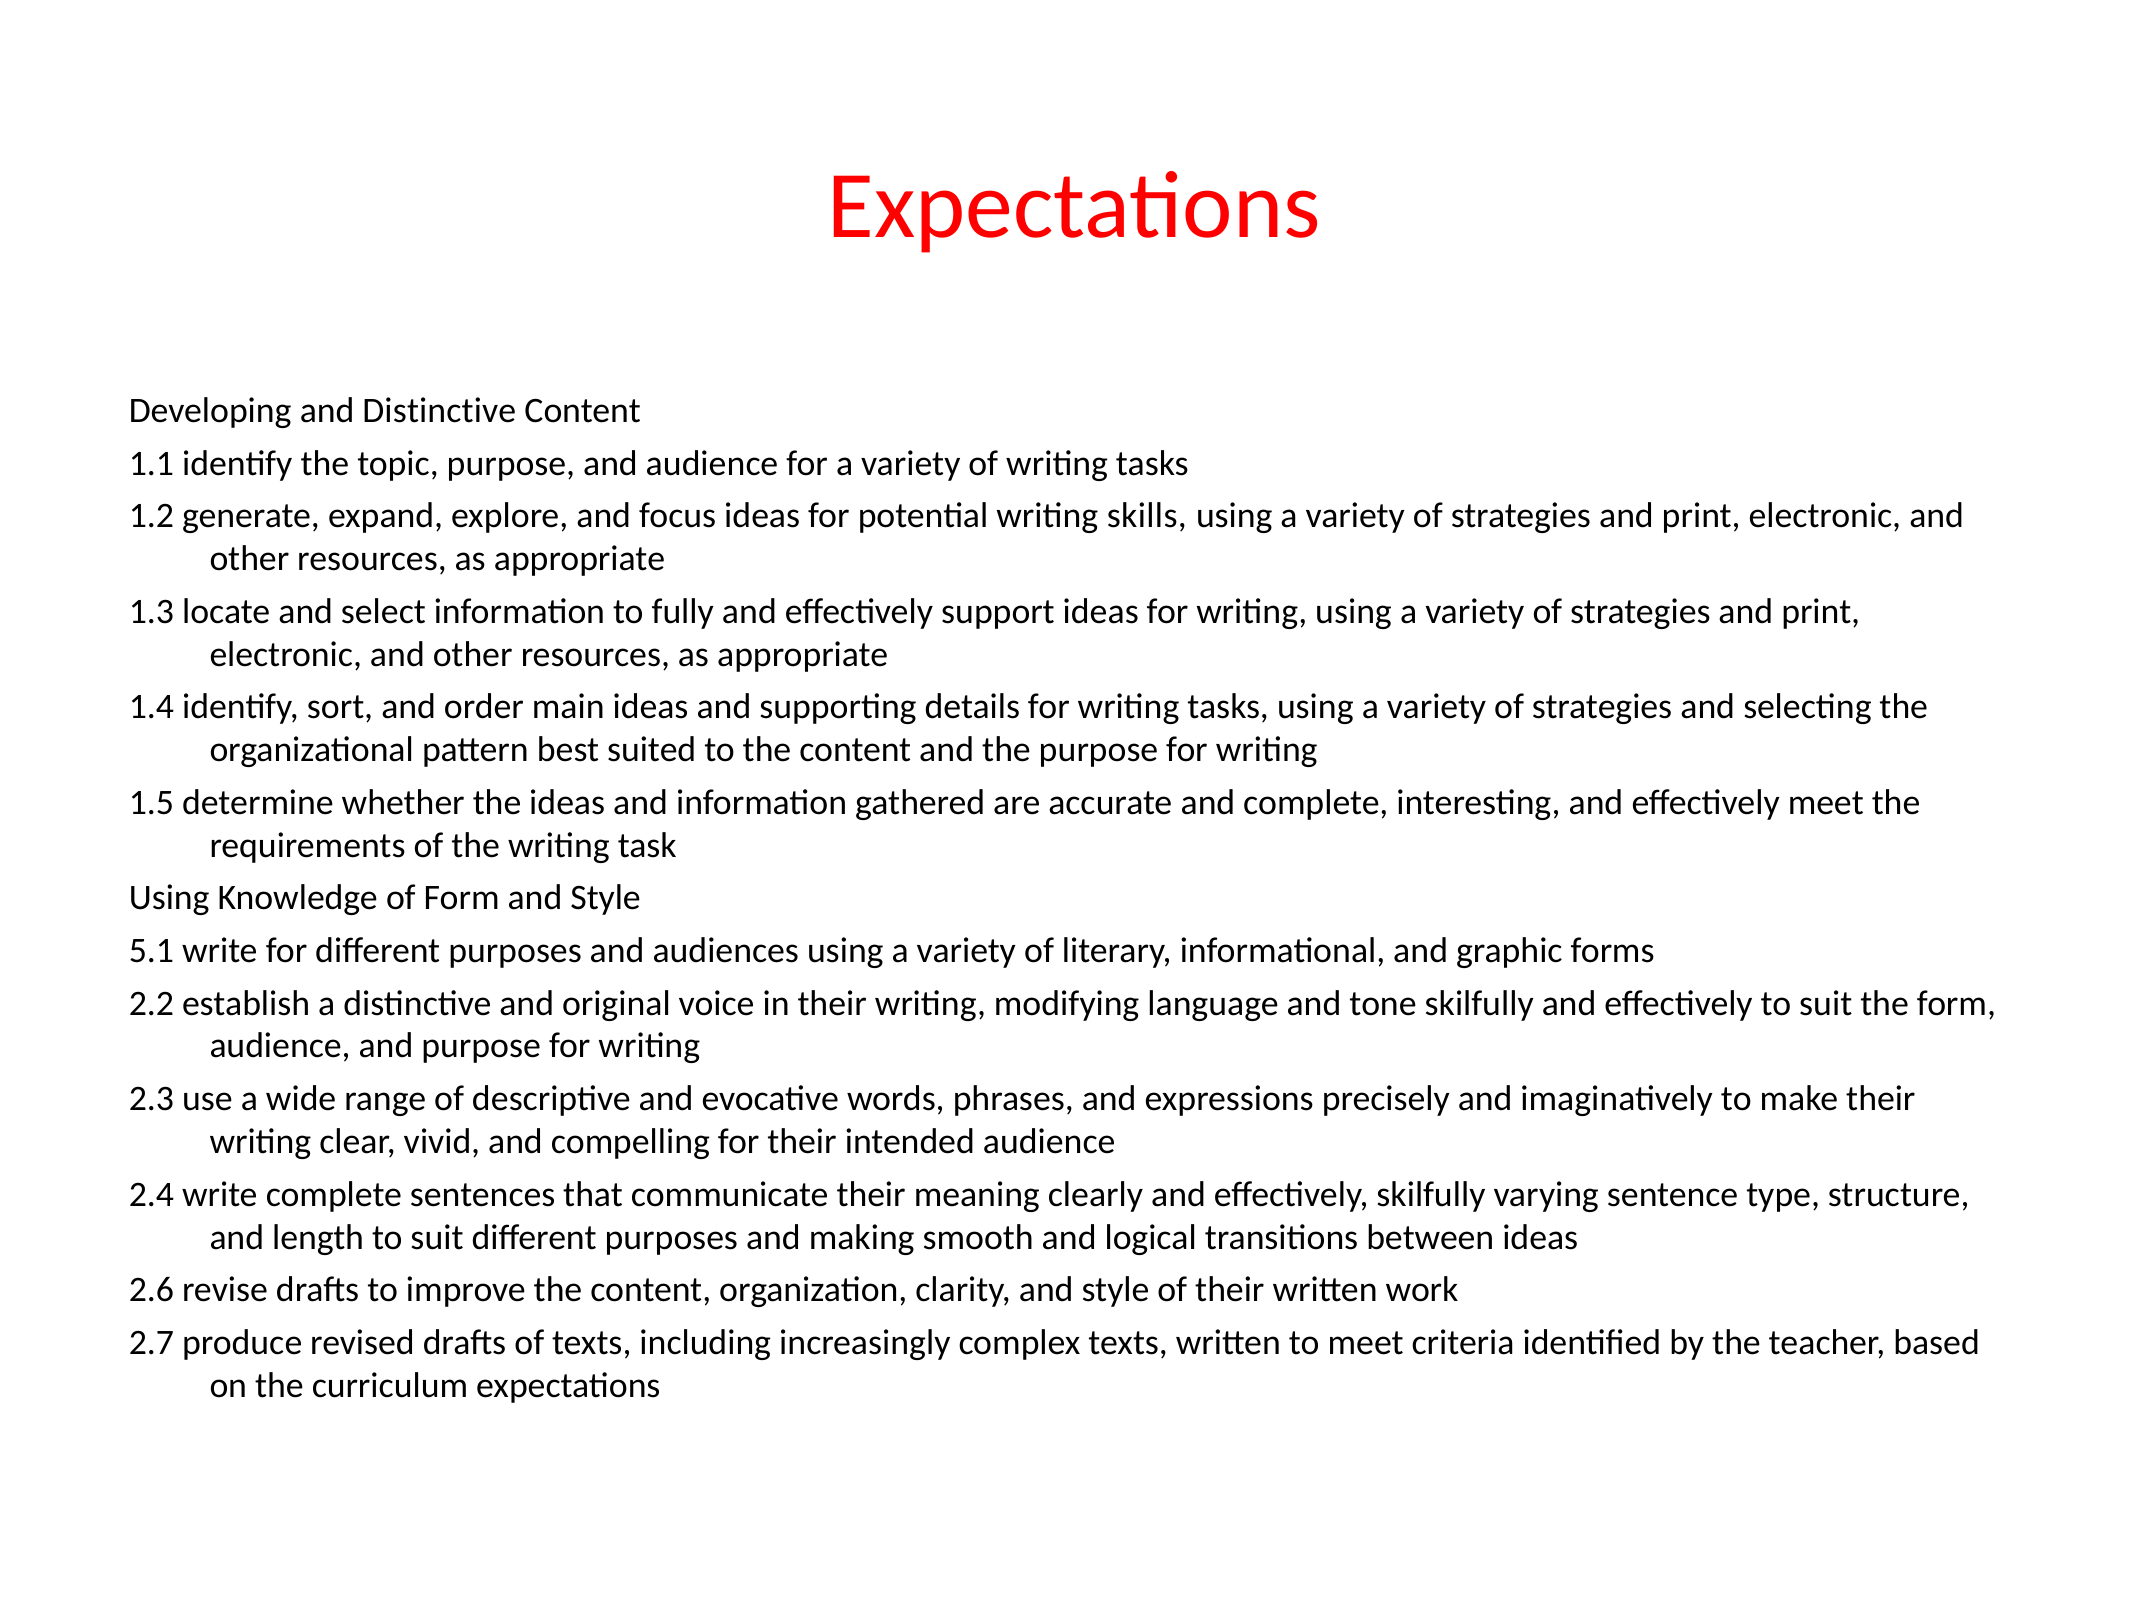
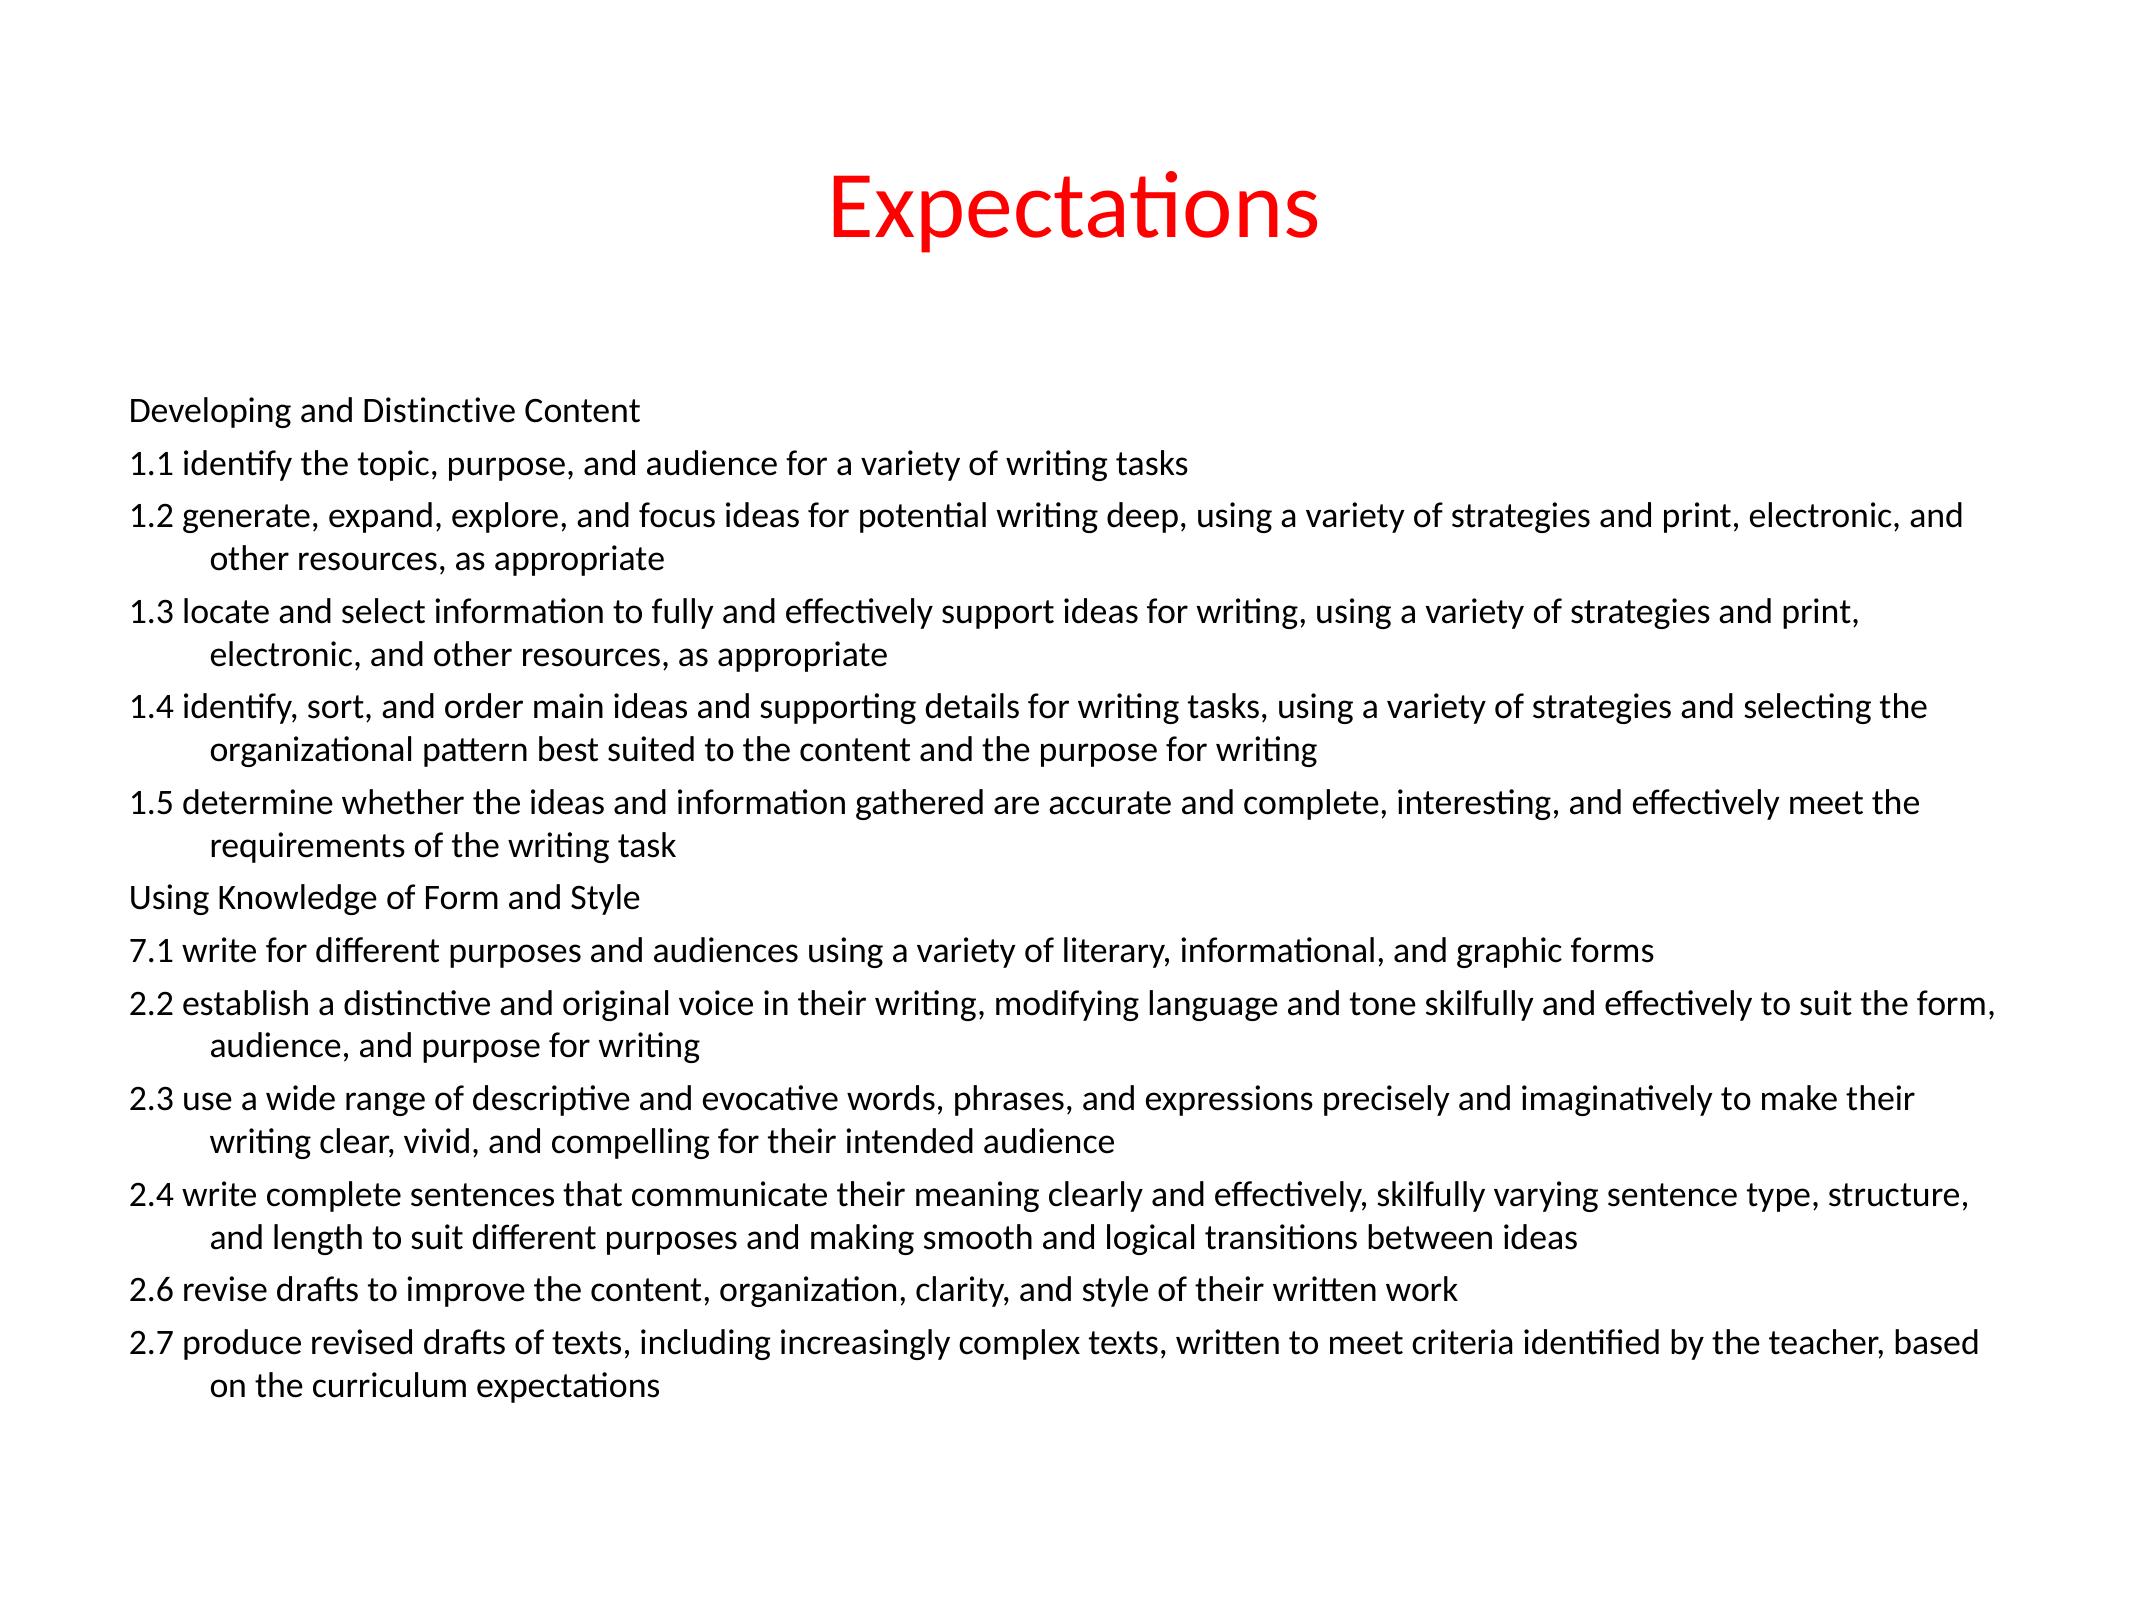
skills: skills -> deep (1147, 516)
5.1: 5.1 -> 7.1 (151, 951)
